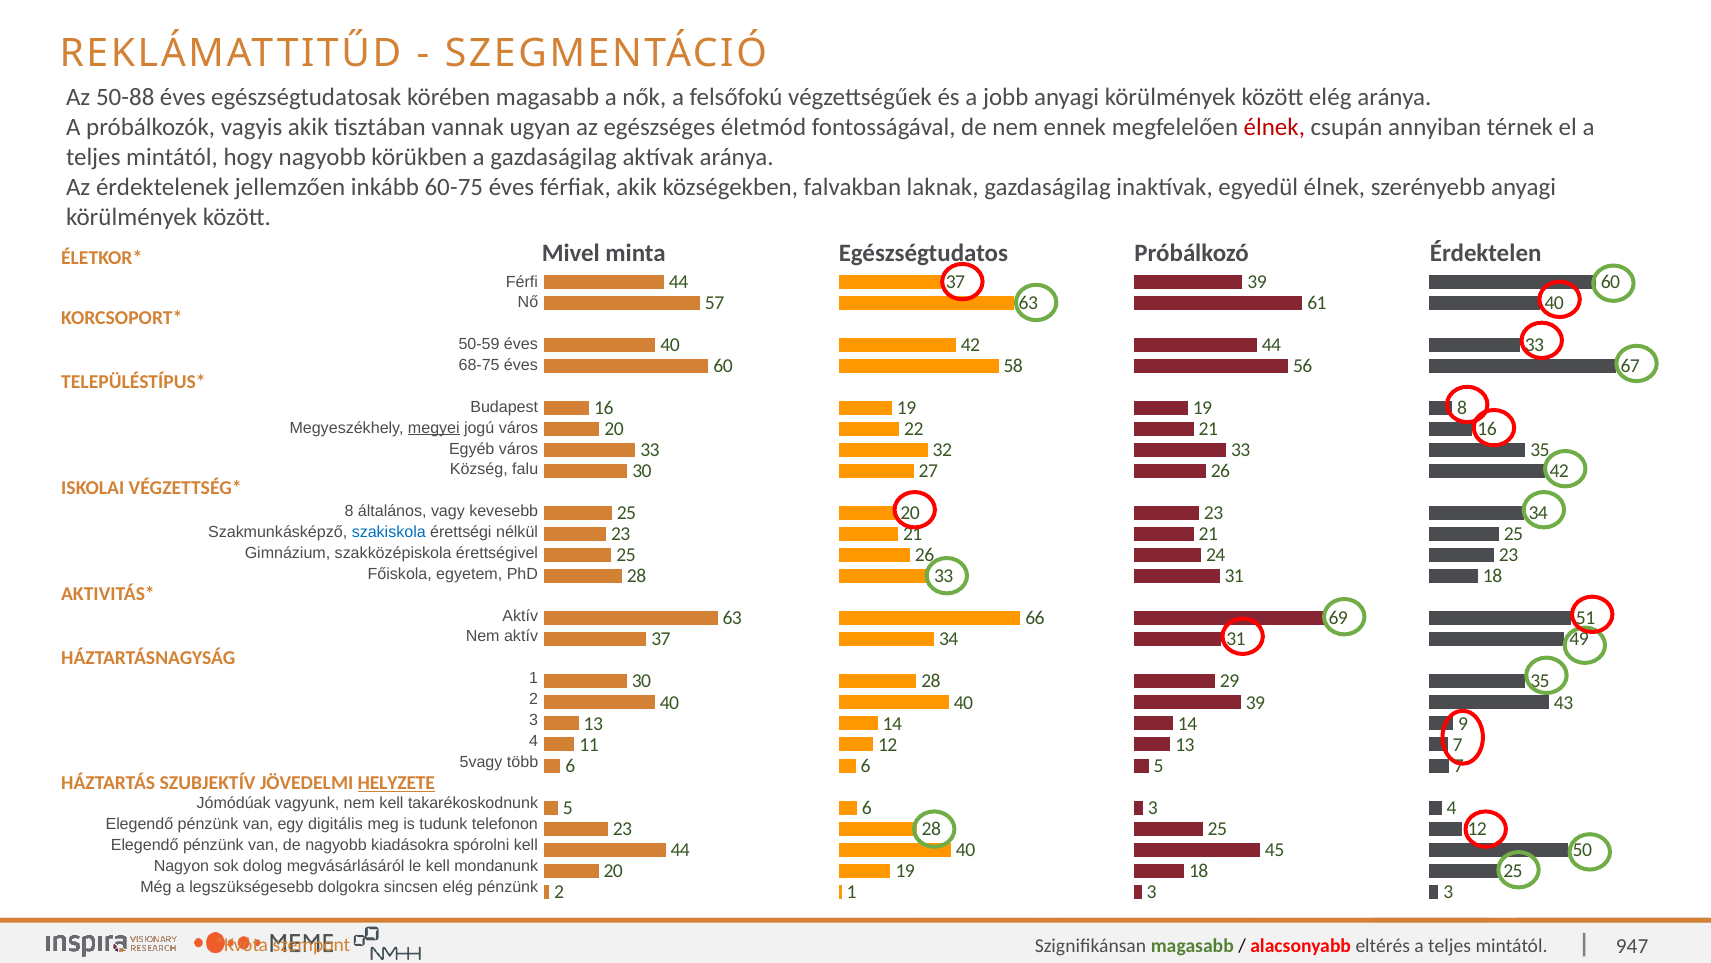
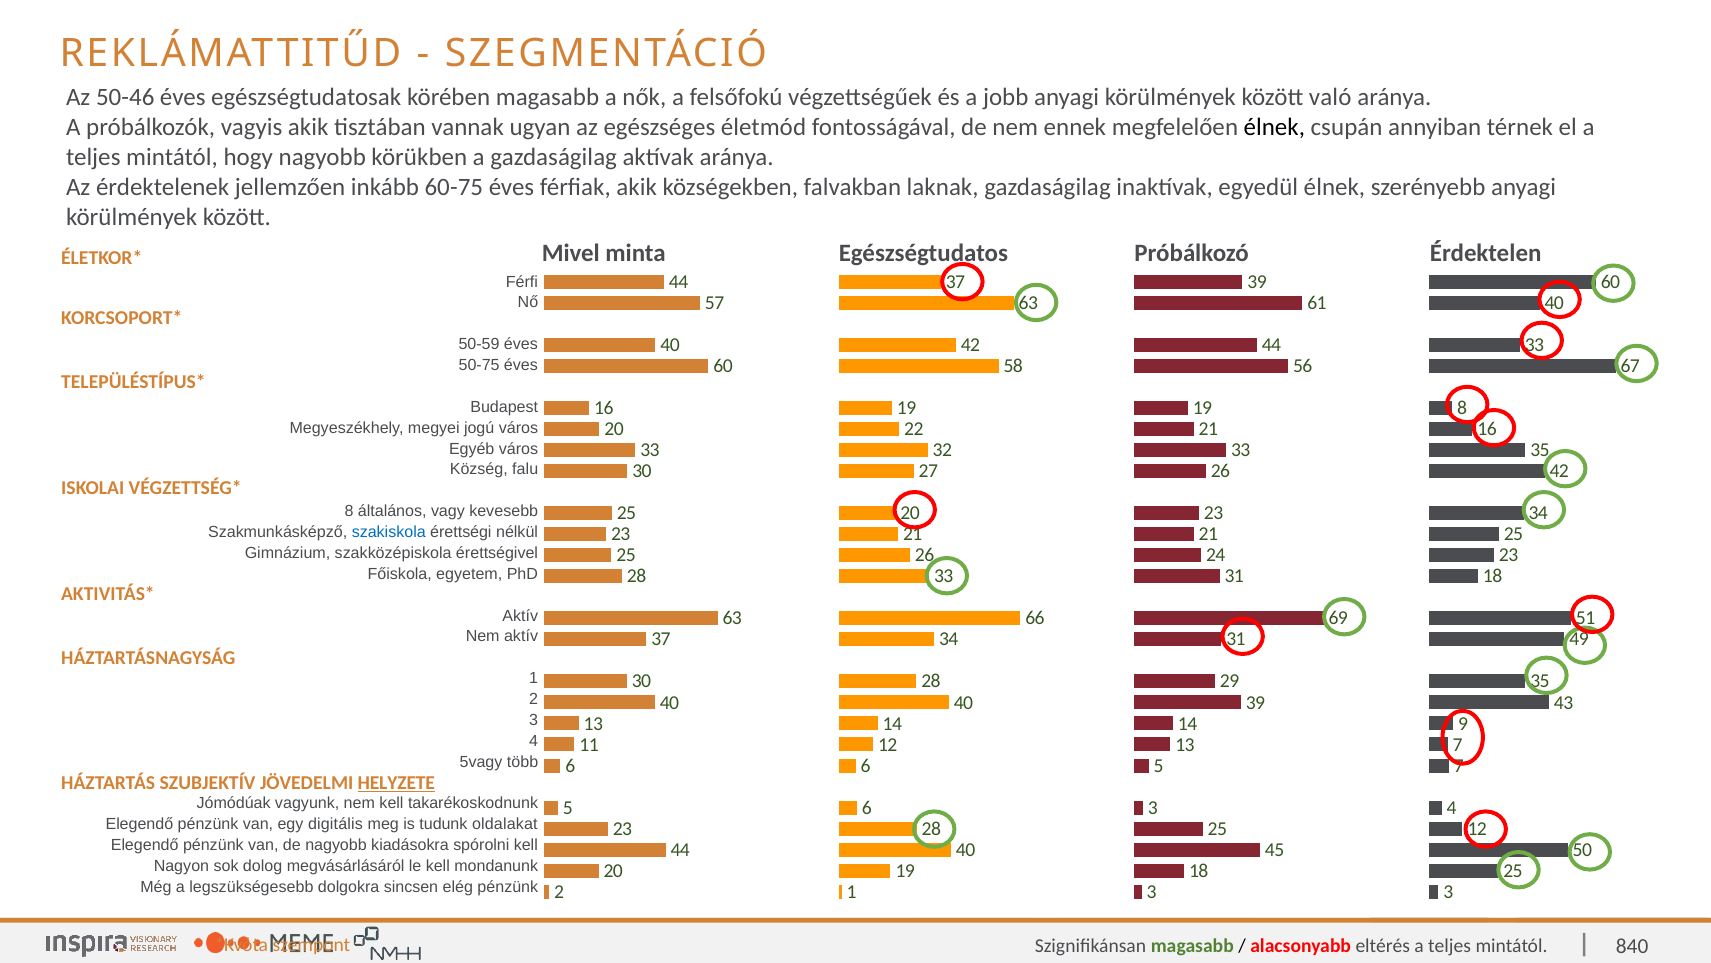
50-88: 50-88 -> 50-46 (125, 97)
között elég: elég -> való (1330, 97)
élnek colour: red -> black (1274, 127)
68-75: 68-75 -> 50-75 (479, 365)
megyei underline: present -> none (434, 428)
telefonon: telefonon -> oldalakat (505, 824)
947: 947 -> 840 (1632, 945)
